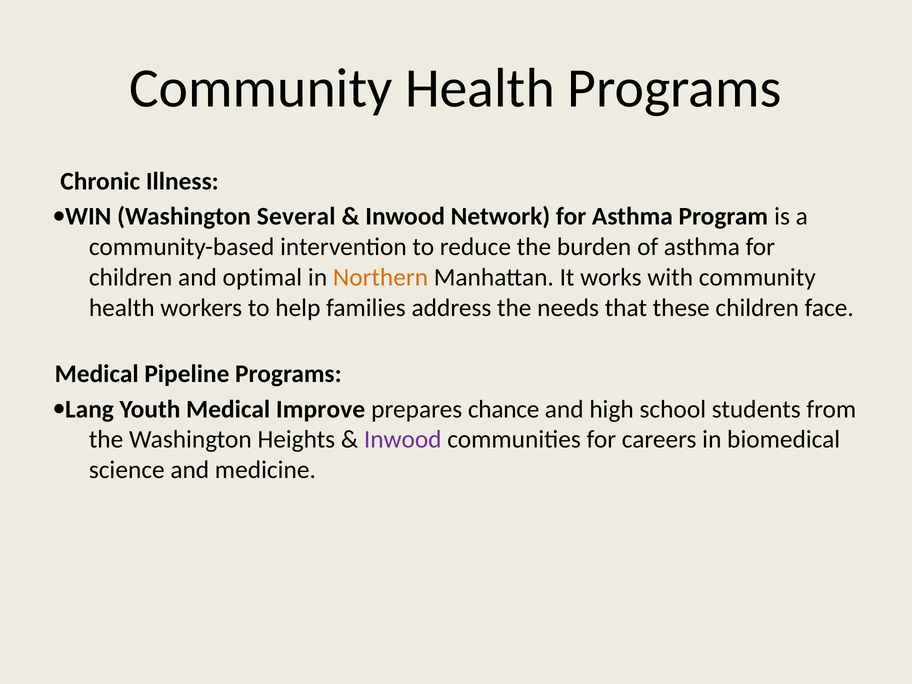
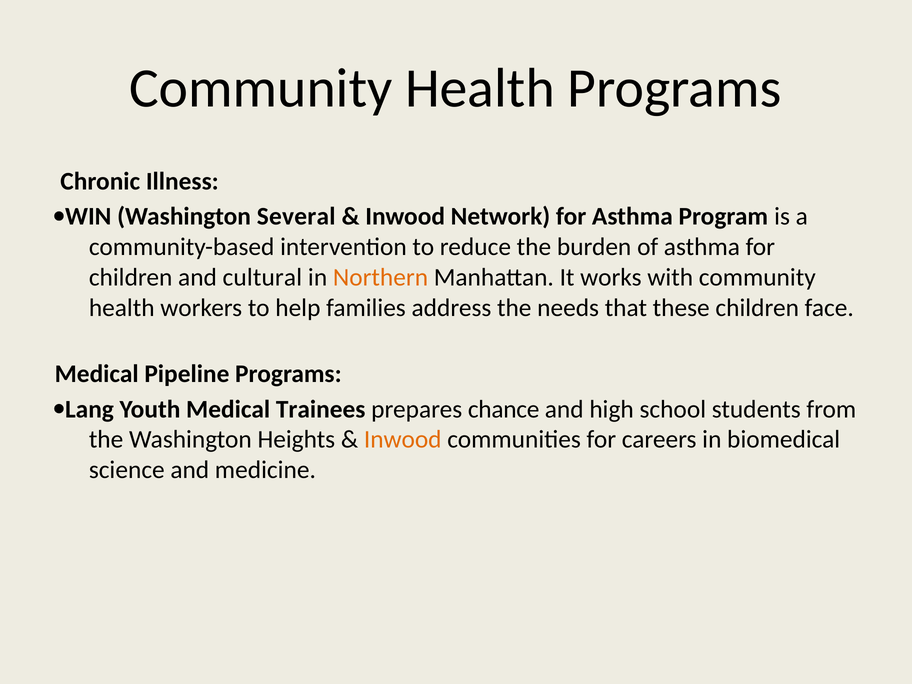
optimal: optimal -> cultural (262, 277)
Improve: Improve -> Trainees (321, 409)
Inwood colour: purple -> orange (403, 440)
